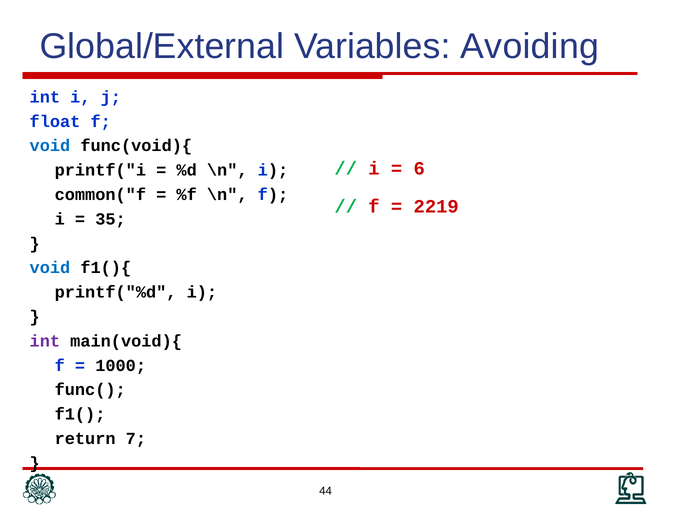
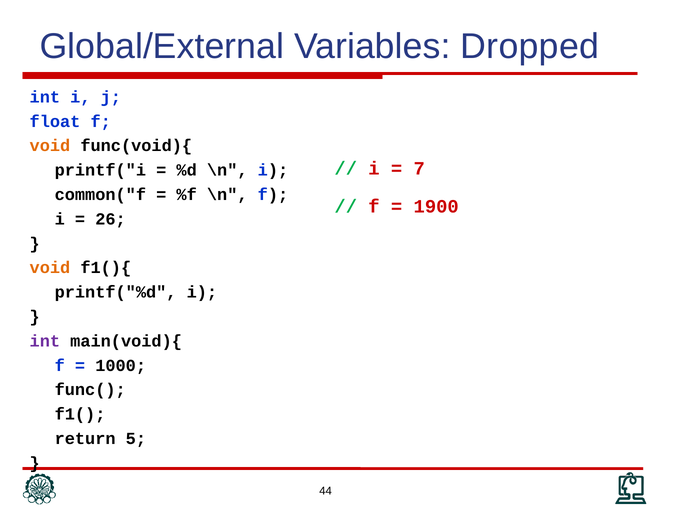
Avoiding: Avoiding -> Dropped (530, 46)
void colour: blue -> orange (50, 146)
6: 6 -> 7 (419, 169)
2219: 2219 -> 1900 (436, 207)
35: 35 -> 26 (110, 219)
void colour: blue -> orange (50, 268)
7: 7 -> 5 (136, 438)
